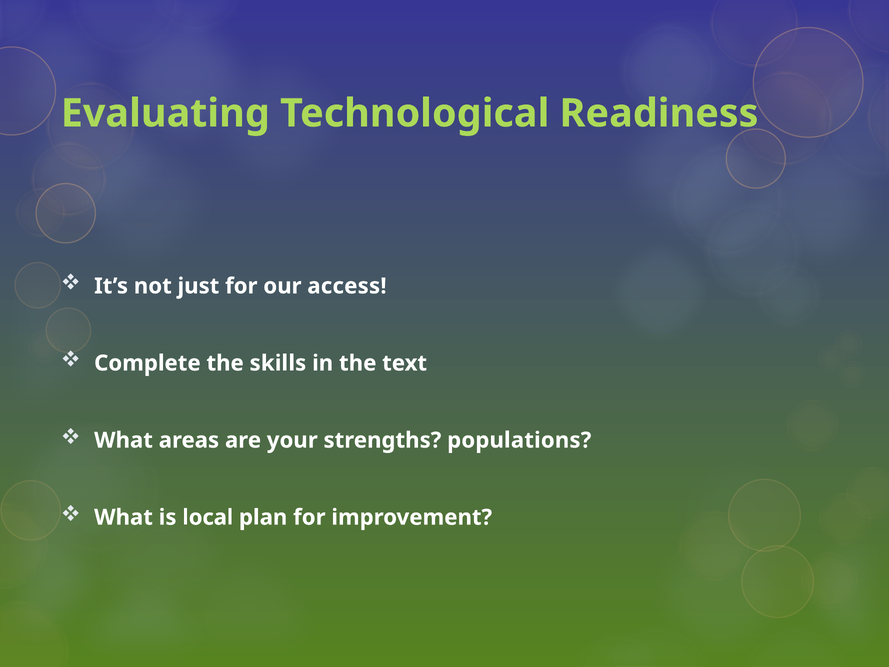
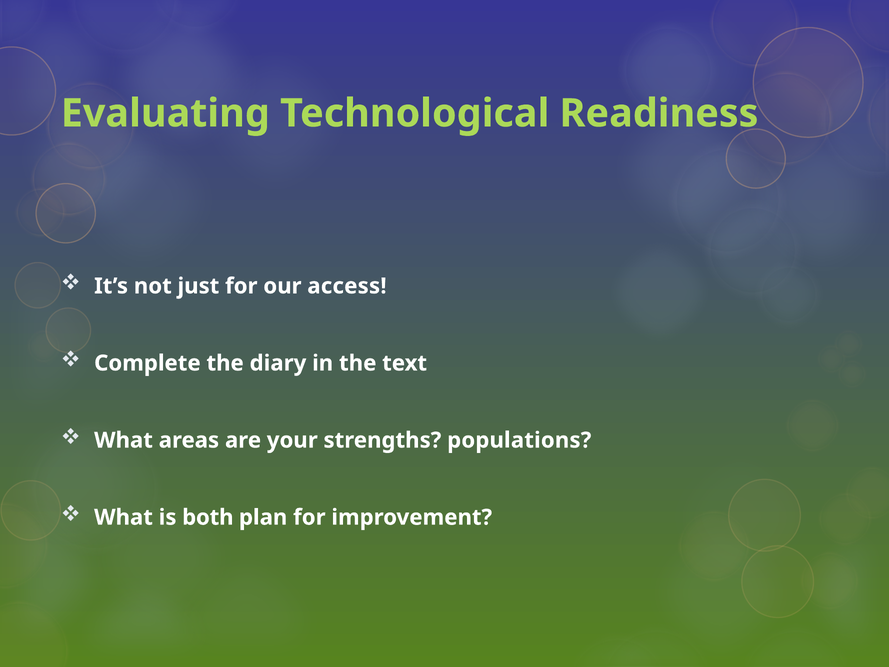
skills: skills -> diary (278, 363)
local: local -> both (208, 517)
